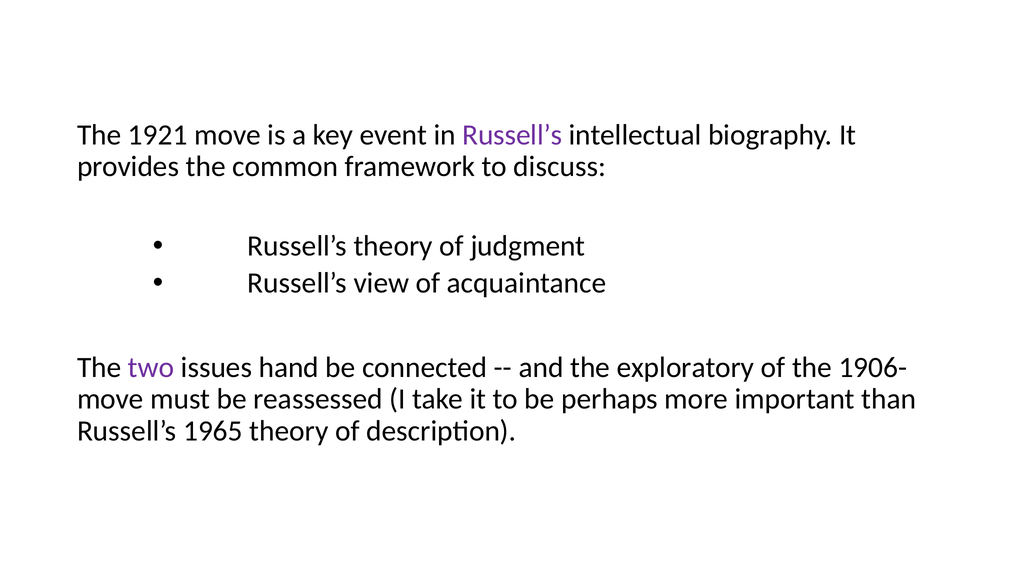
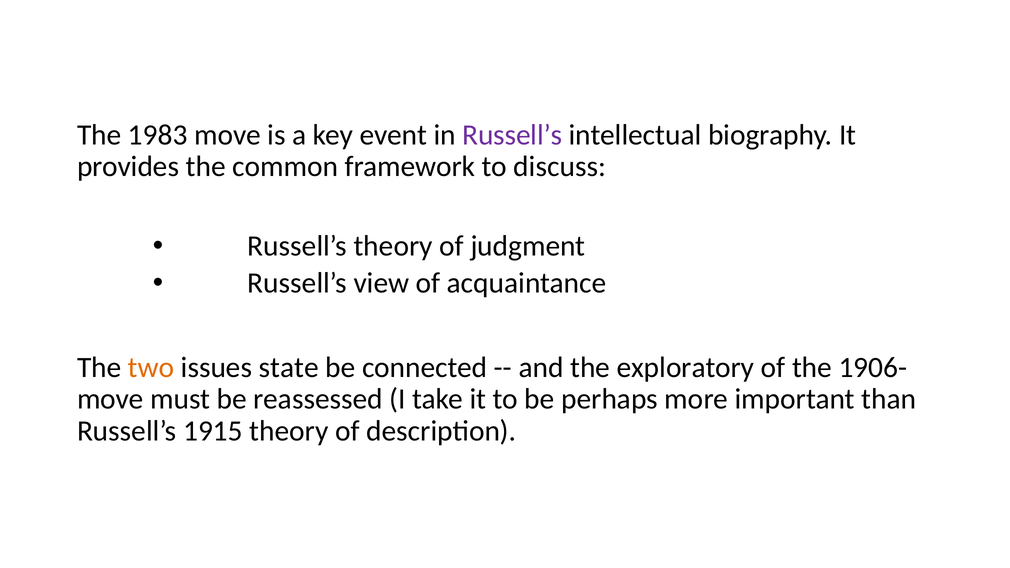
1921: 1921 -> 1983 (158, 135)
two colour: purple -> orange (151, 368)
hand: hand -> state (289, 368)
1965: 1965 -> 1915 (213, 431)
